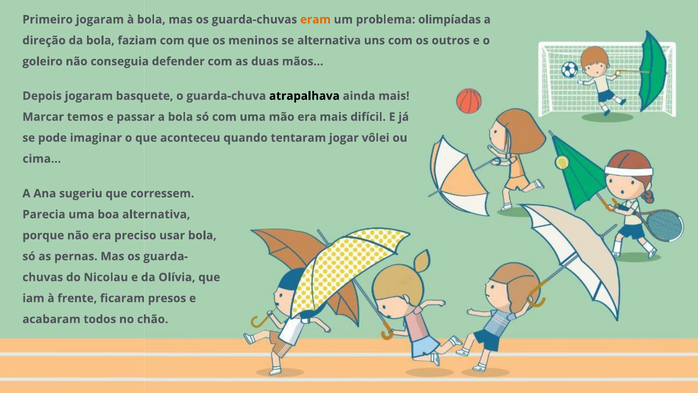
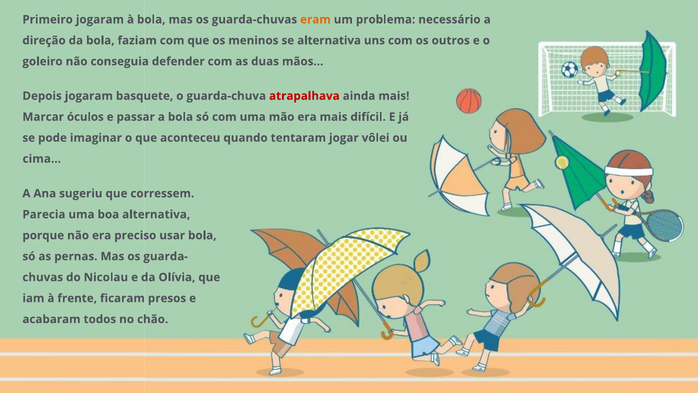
olimpíadas: olimpíadas -> necessário (449, 20)
atrapalhava colour: black -> red (304, 96)
temos: temos -> óculos (85, 117)
